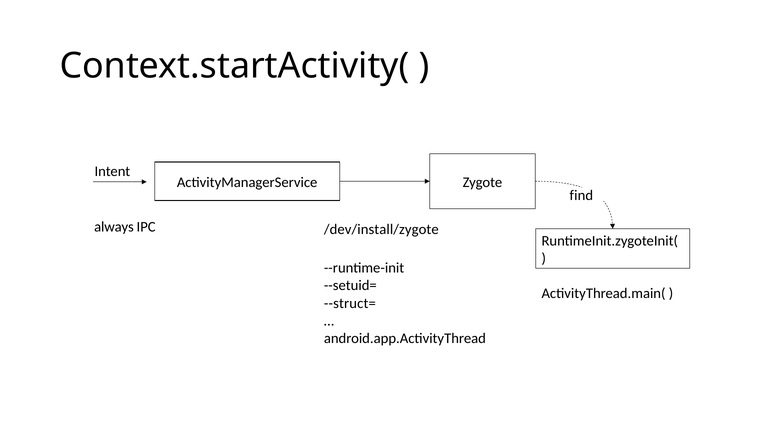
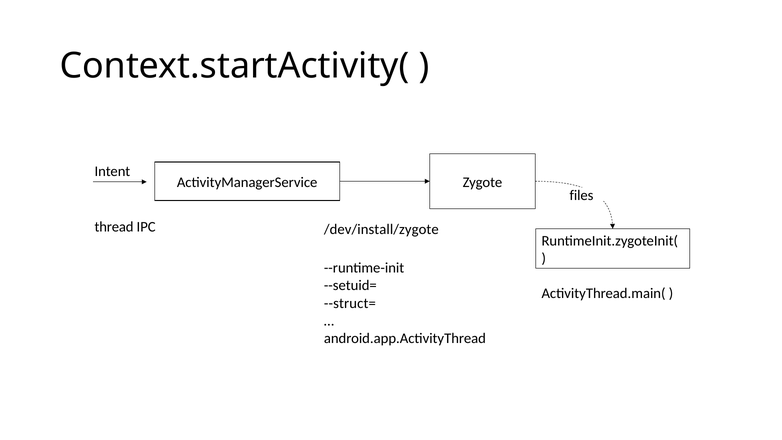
find: find -> files (581, 195)
always: always -> thread (114, 227)
